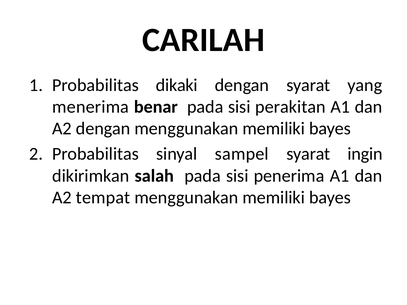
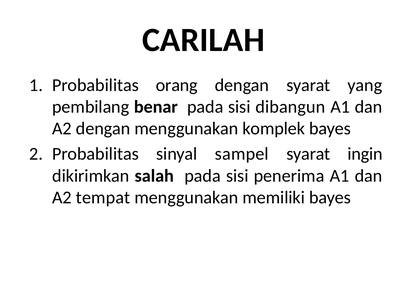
dikaki: dikaki -> orang (177, 85)
menerima: menerima -> pembilang (91, 107)
perakitan: perakitan -> dibangun (290, 107)
dengan menggunakan memiliki: memiliki -> komplek (274, 129)
